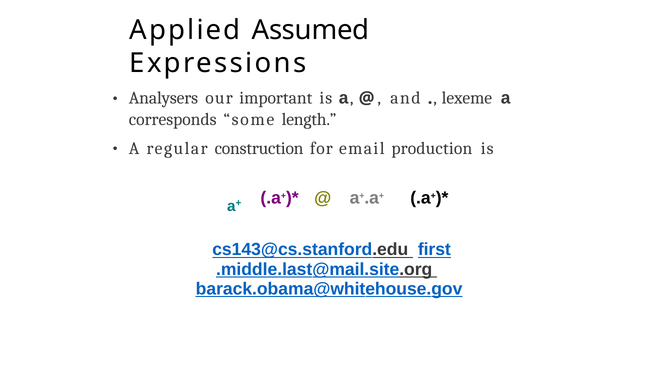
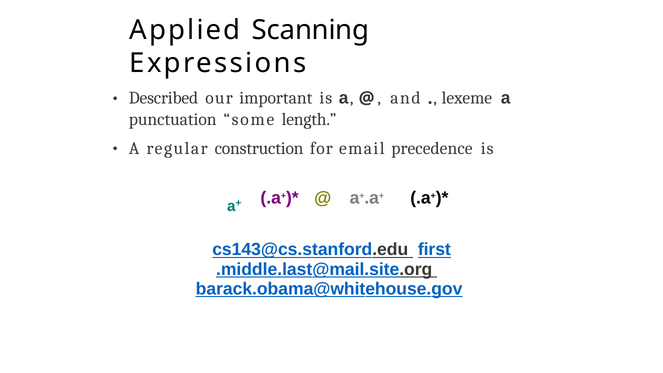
Assumed: Assumed -> Scanning (311, 30)
Analysers: Analysers -> Described (163, 98)
corresponds: corresponds -> punctuation (173, 119)
production: production -> precedence (432, 149)
